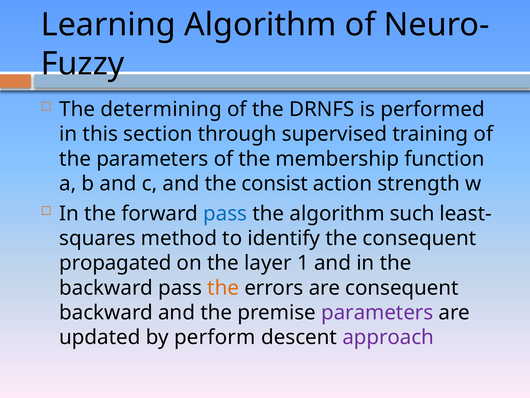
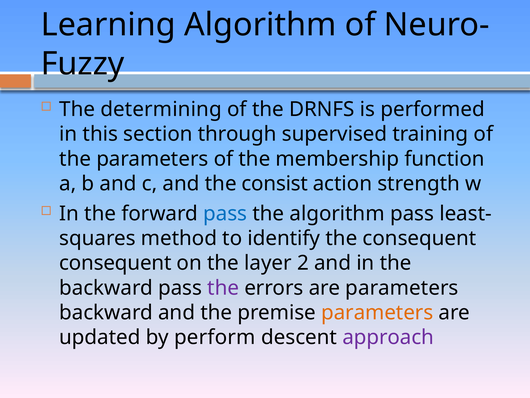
algorithm such: such -> pass (412, 213)
propagated: propagated -> consequent (115, 263)
1: 1 -> 2 (303, 263)
the colour: orange -> purple (223, 288)
are consequent: consequent -> parameters (402, 288)
parameters colour: purple -> orange (377, 312)
